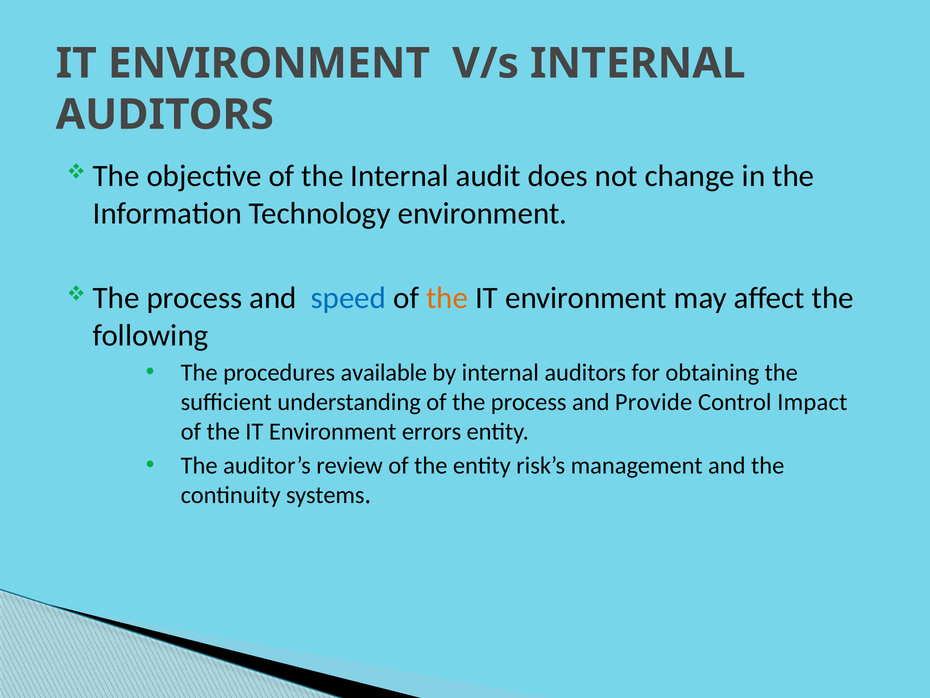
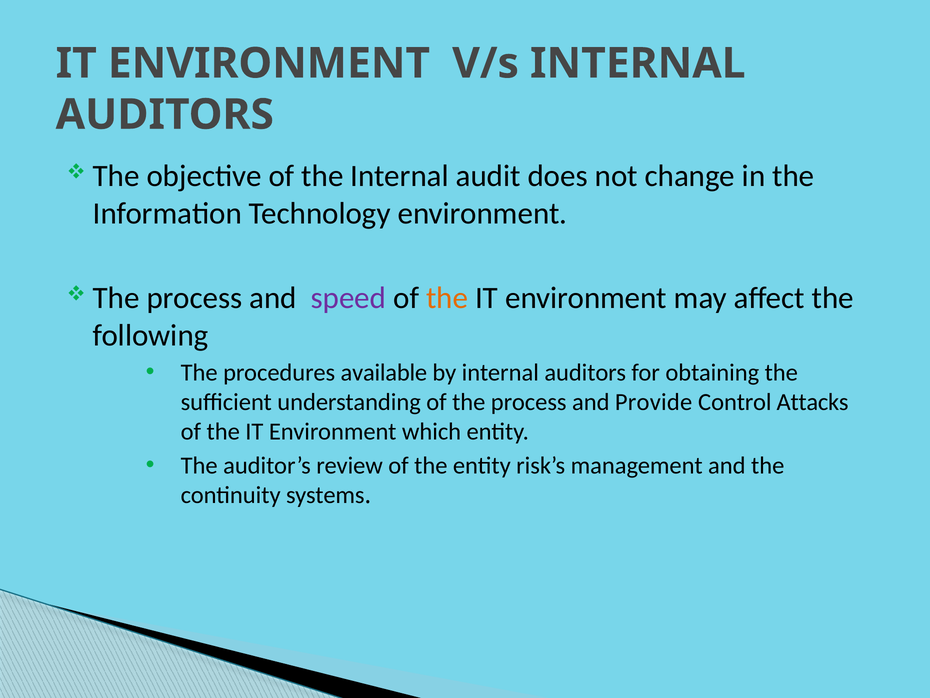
speed colour: blue -> purple (348, 298)
Impact: Impact -> Attacks (813, 402)
errors: errors -> which (432, 431)
